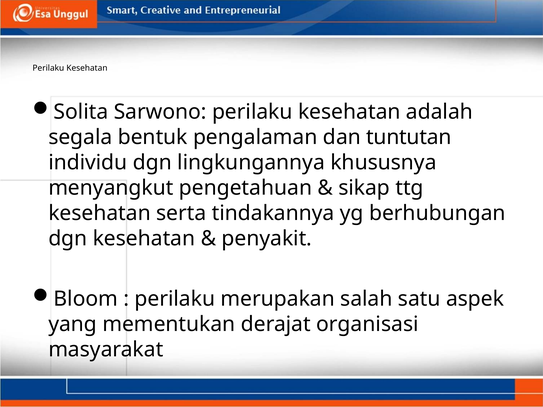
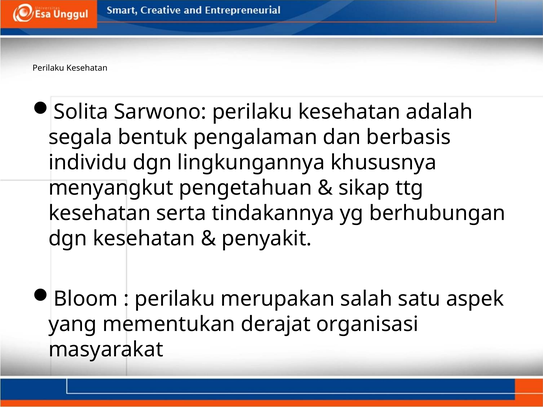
tuntutan: tuntutan -> berbasis (409, 137)
